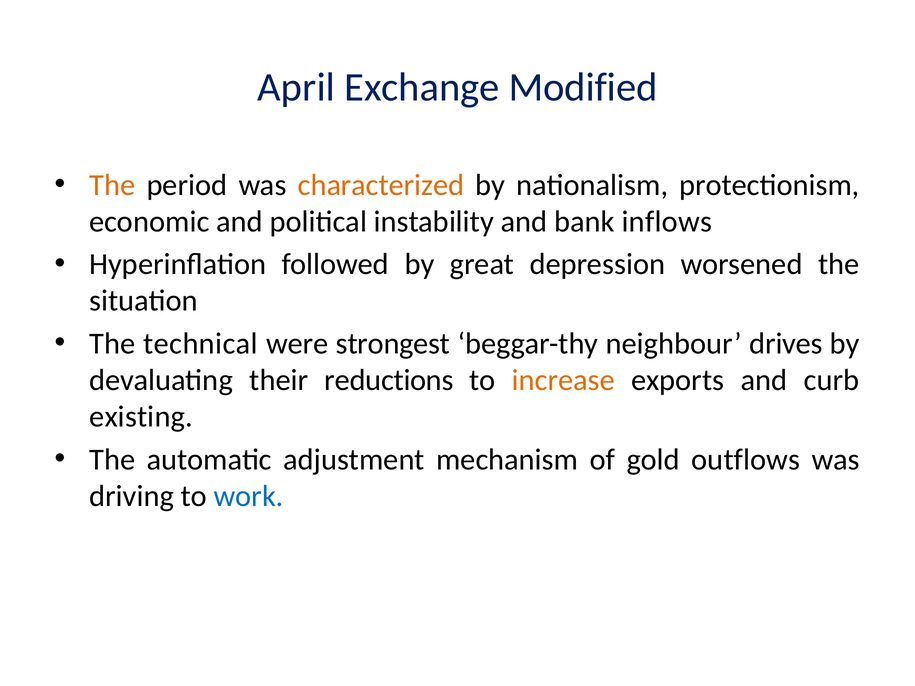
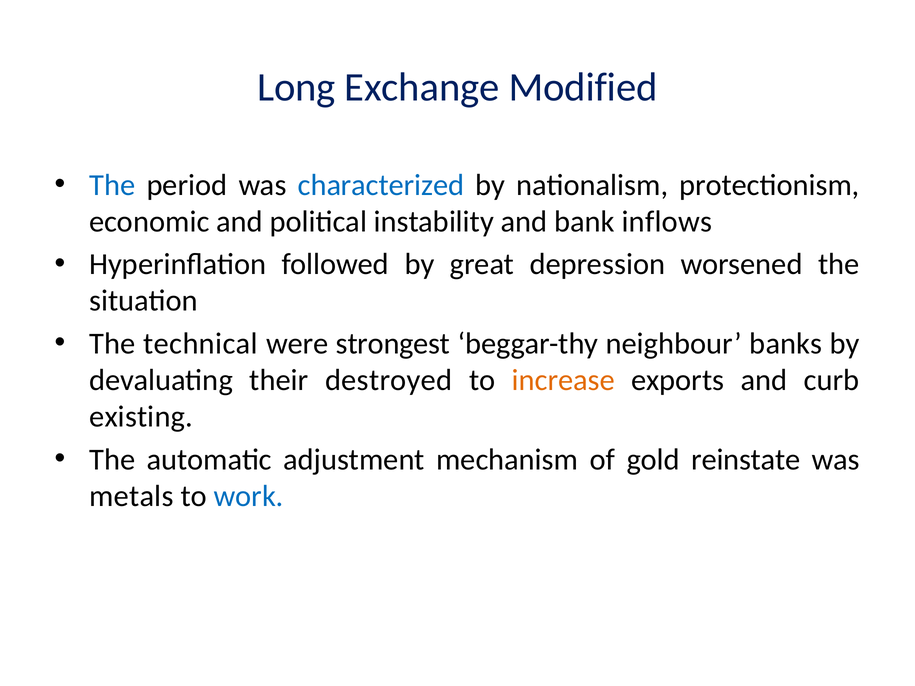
April: April -> Long (296, 88)
The colour: orange -> blue (112, 185)
characterized colour: orange -> blue (381, 185)
drives: drives -> banks (786, 344)
reductions: reductions -> destroyed (389, 380)
outflows: outflows -> reinstate (746, 460)
driving: driving -> metals (131, 496)
